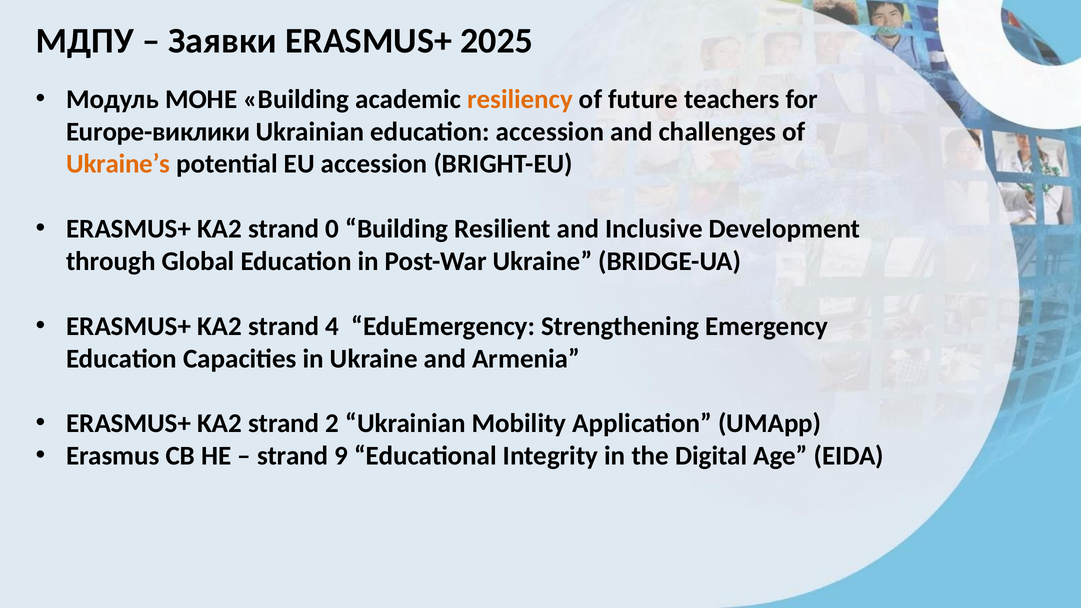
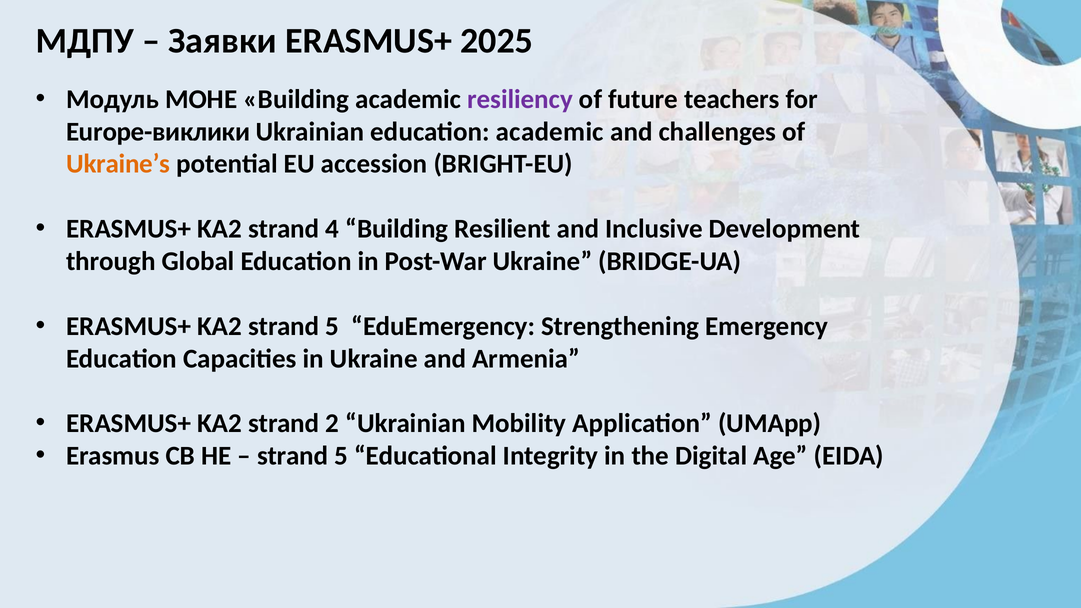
resiliency colour: orange -> purple (520, 99)
education accession: accession -> academic (550, 132)
0: 0 -> 4 (332, 229)
KA2 strand 4: 4 -> 5 (332, 326)
9: 9 -> 5 (341, 456)
